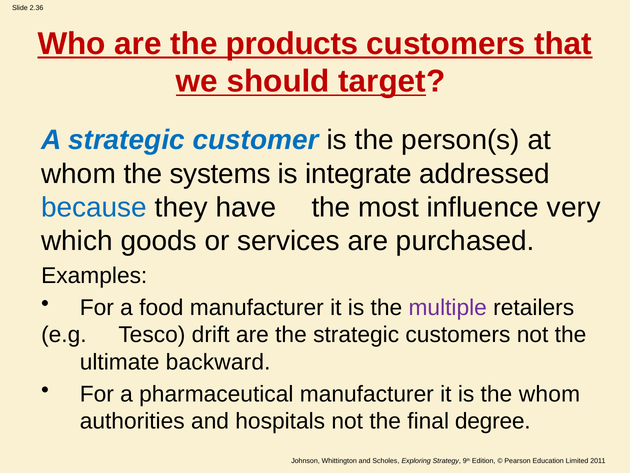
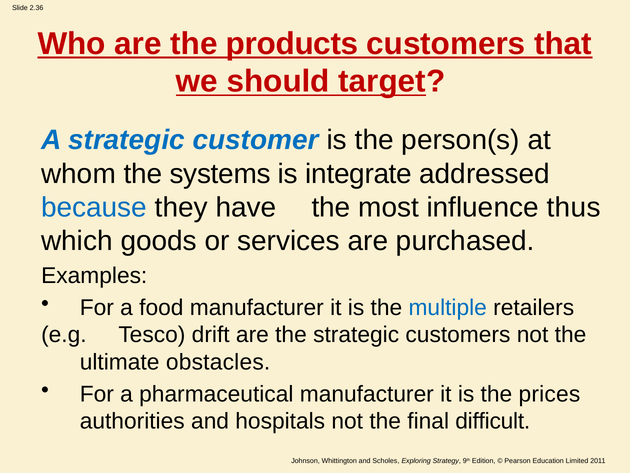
very: very -> thus (574, 207)
multiple colour: purple -> blue (448, 307)
backward: backward -> obstacles (218, 362)
the whom: whom -> prices (549, 394)
degree: degree -> difficult (493, 421)
